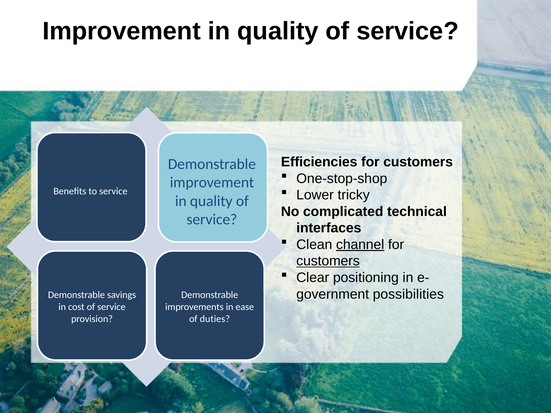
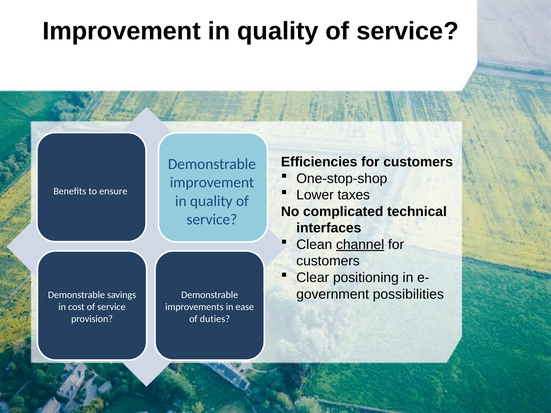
to service: service -> ensure (113, 191)
tricky: tricky -> taxes (354, 195)
customers underline: present -> none (328, 261)
